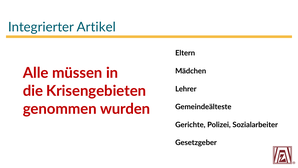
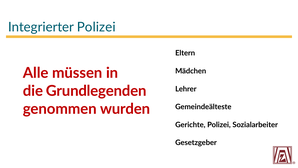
Integrierter Artikel: Artikel -> Polizei (96, 27)
Krisengebieten: Krisengebieten -> Grundlegenden (96, 91)
